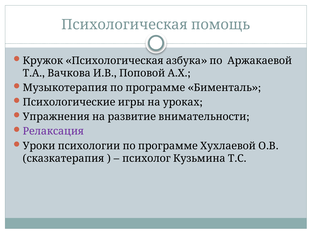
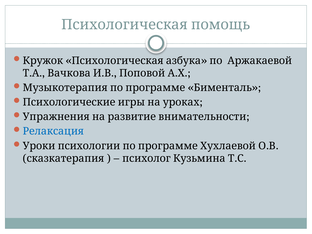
Релаксация colour: purple -> blue (53, 131)
